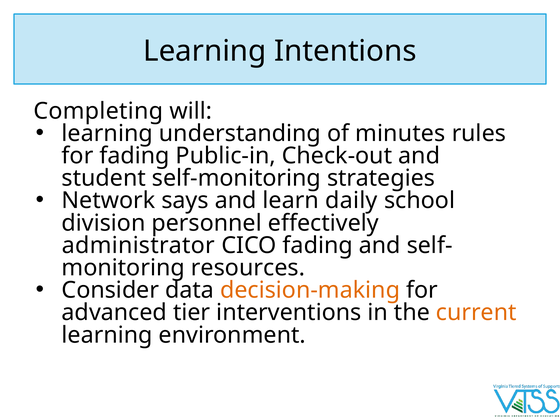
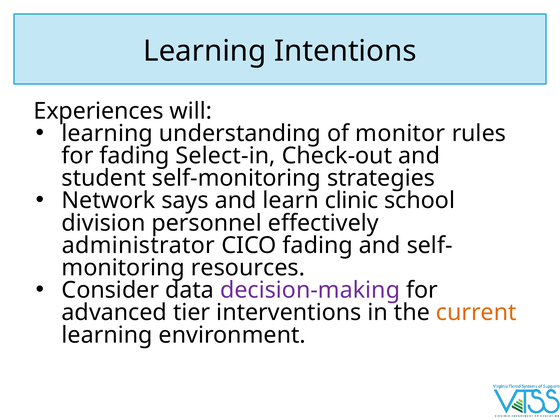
Completing: Completing -> Experiences (99, 111)
minutes: minutes -> monitor (400, 133)
Public-in: Public-in -> Select-in (226, 156)
daily: daily -> clinic (352, 201)
decision-making colour: orange -> purple (310, 290)
